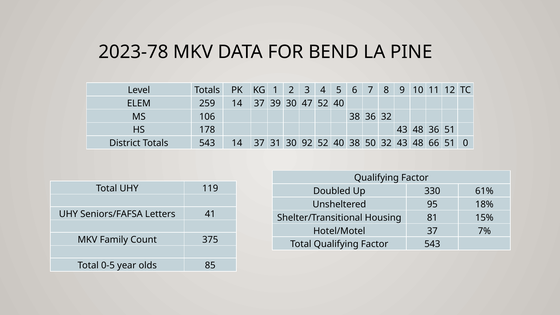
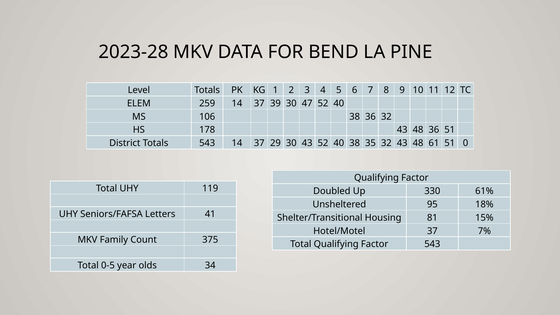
2023-78: 2023-78 -> 2023-28 (133, 52)
31: 31 -> 29 (275, 143)
30 92: 92 -> 43 (307, 143)
50: 50 -> 35 (370, 143)
66: 66 -> 61 (434, 143)
85: 85 -> 34 (210, 265)
